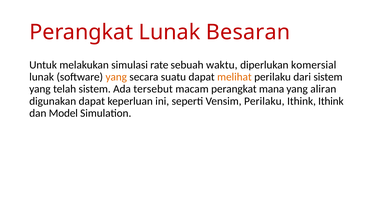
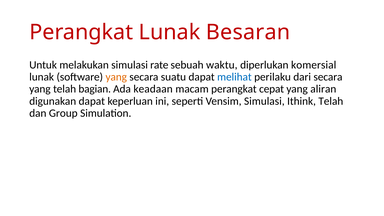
melihat colour: orange -> blue (234, 77)
dari sistem: sistem -> secara (328, 77)
telah sistem: sistem -> bagian (95, 89)
tersebut: tersebut -> keadaan (153, 89)
mana: mana -> cepat (272, 89)
Vensim Perilaku: Perilaku -> Simulasi (264, 101)
Ithink Ithink: Ithink -> Telah (331, 101)
Model: Model -> Group (63, 113)
